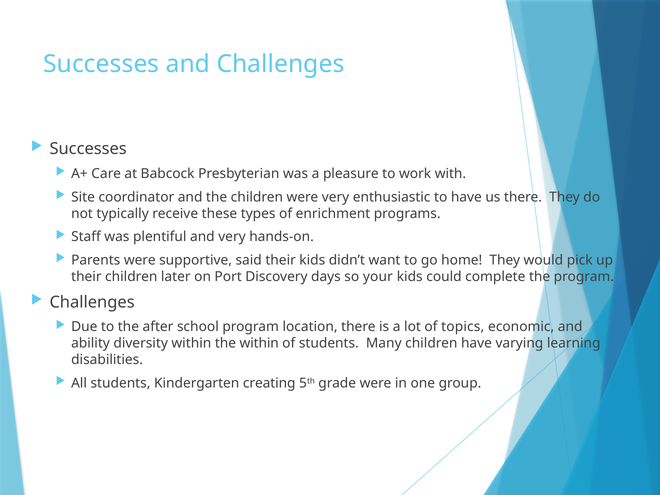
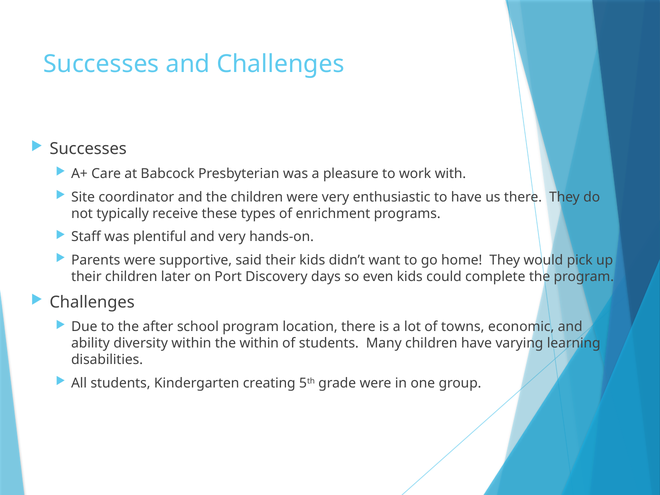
your: your -> even (378, 277)
topics: topics -> towns (463, 327)
